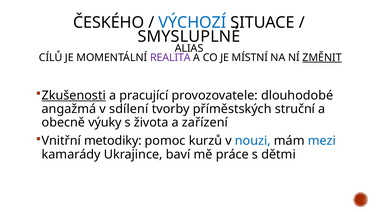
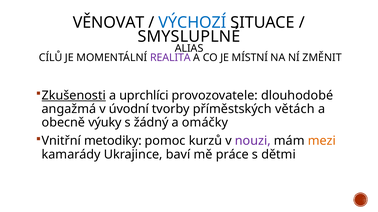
ČESKÉHO: ČESKÉHO -> VĚNOVAT (109, 23)
ZMĚNIT underline: present -> none (322, 58)
pracující: pracující -> uprchlíci (144, 96)
sdílení: sdílení -> úvodní (129, 109)
struční: struční -> větách (295, 109)
života: života -> žádný (151, 123)
zařízení: zařízení -> omáčky (205, 123)
nouzi colour: blue -> purple (253, 141)
mezi colour: blue -> orange (322, 141)
